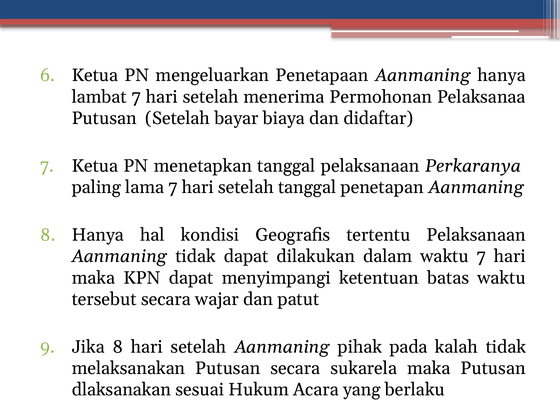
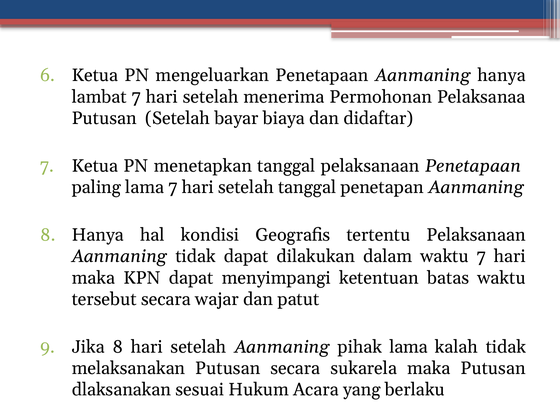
pelaksanaan Perkaranya: Perkaranya -> Penetapaan (473, 166)
pihak pada: pada -> lama (409, 347)
